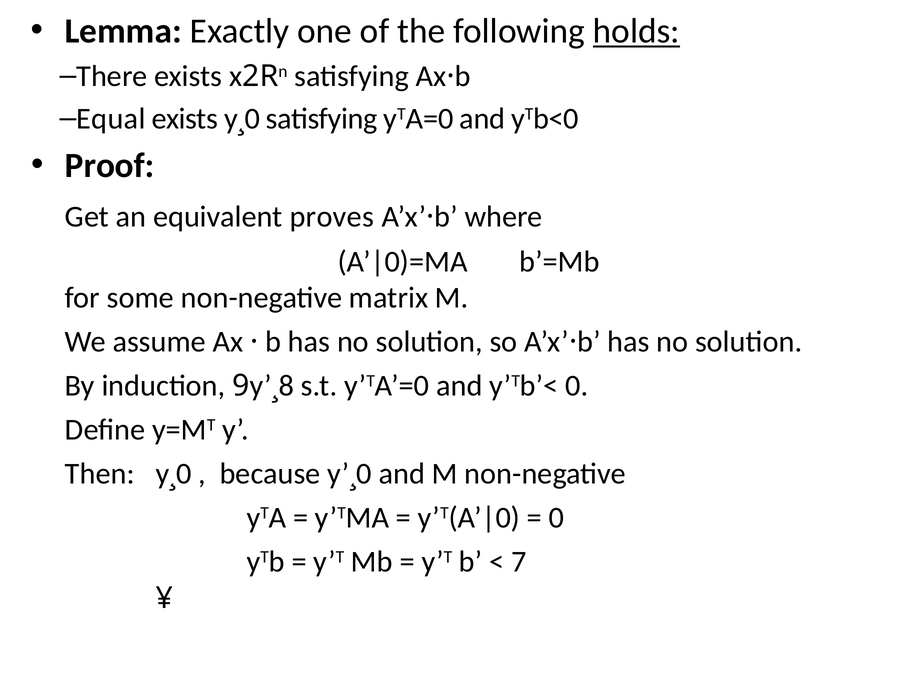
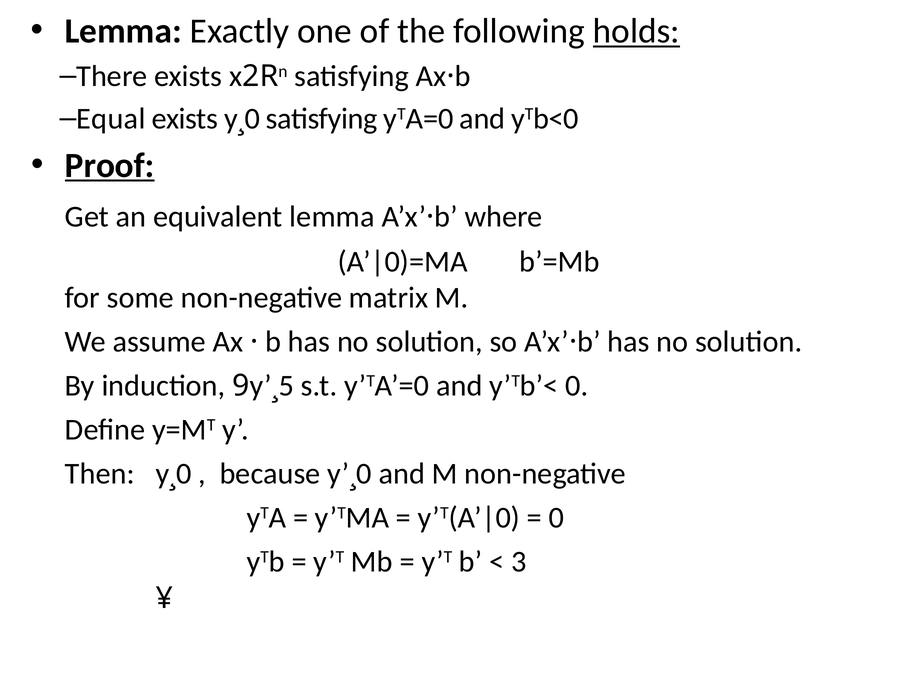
Proof underline: none -> present (110, 165)
equivalent proves: proves -> lemma (332, 216)
8: 8 -> 5 (286, 386)
7: 7 -> 3 (519, 561)
